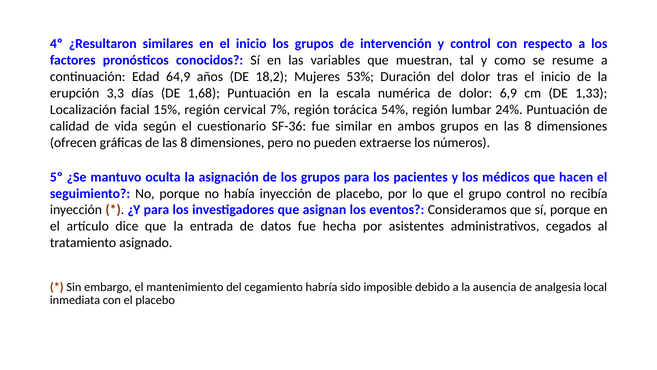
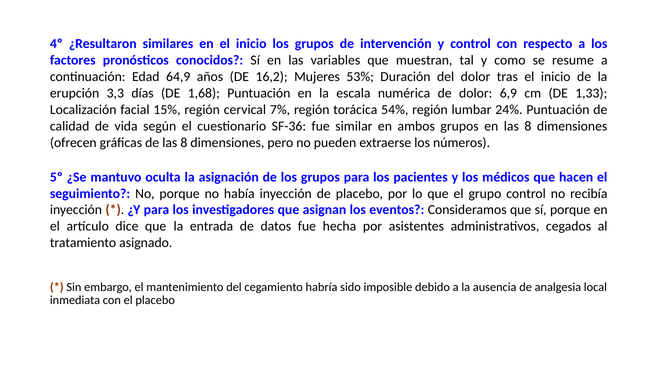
18,2: 18,2 -> 16,2 (272, 77)
